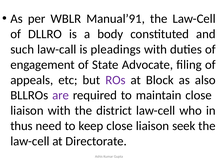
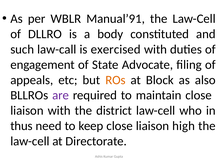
pleadings: pleadings -> exercised (116, 49)
ROs colour: purple -> orange (115, 80)
seek: seek -> high (184, 126)
